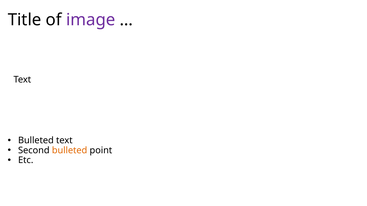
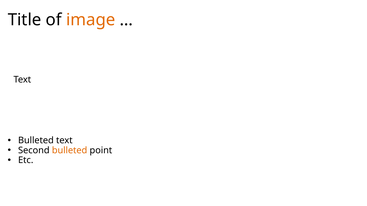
image colour: purple -> orange (91, 20)
